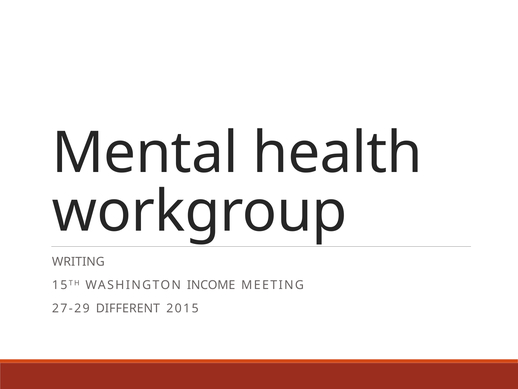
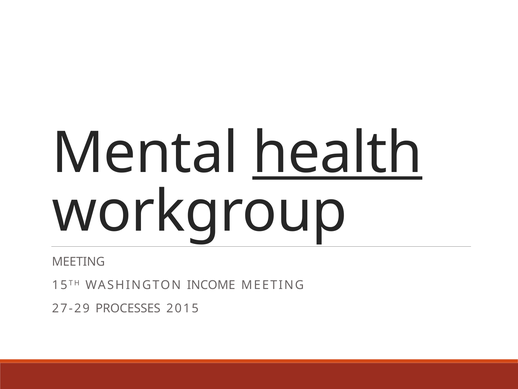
health underline: none -> present (337, 153)
WRITING: WRITING -> MEETING (78, 262)
DIFFERENT: DIFFERENT -> PROCESSES (128, 308)
